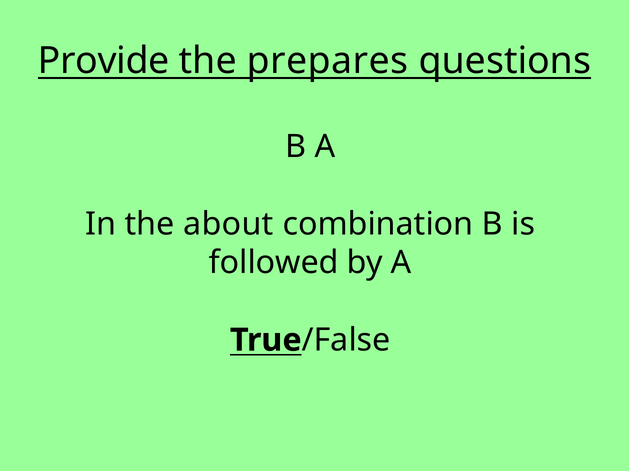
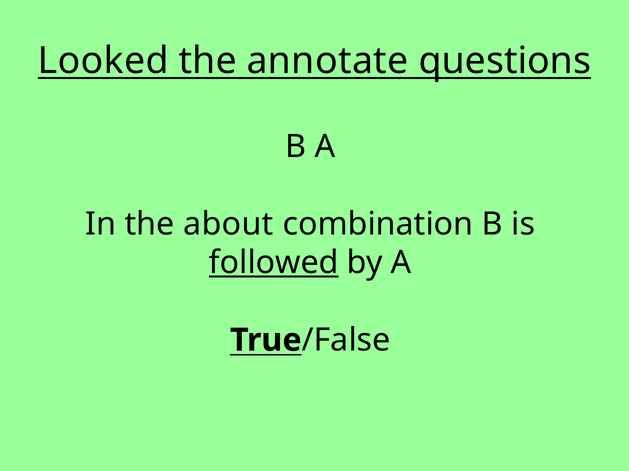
Provide: Provide -> Looked (103, 61)
prepares: prepares -> annotate (328, 61)
followed underline: none -> present (274, 263)
